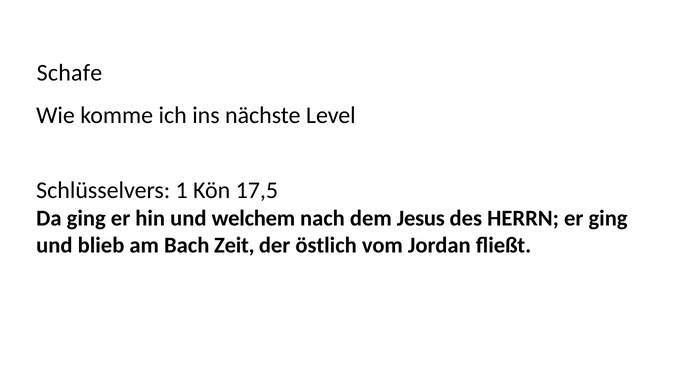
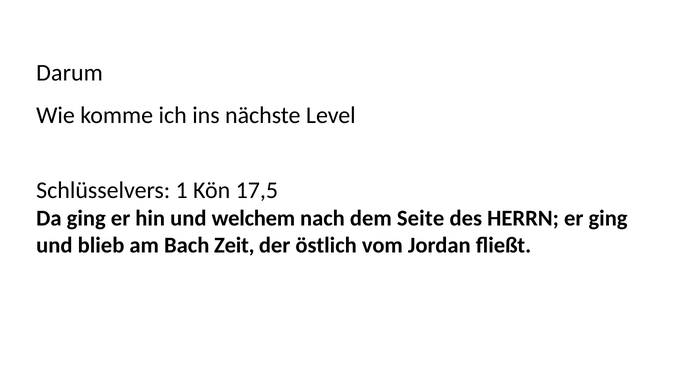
Schafe: Schafe -> Darum (70, 73)
Jesus: Jesus -> Seite (421, 218)
